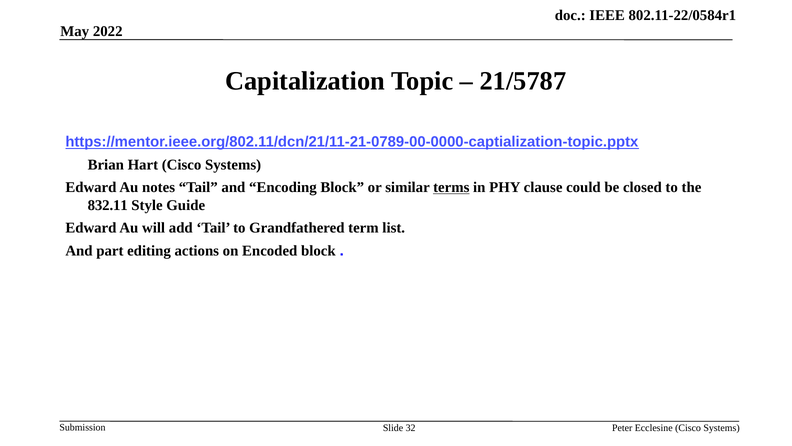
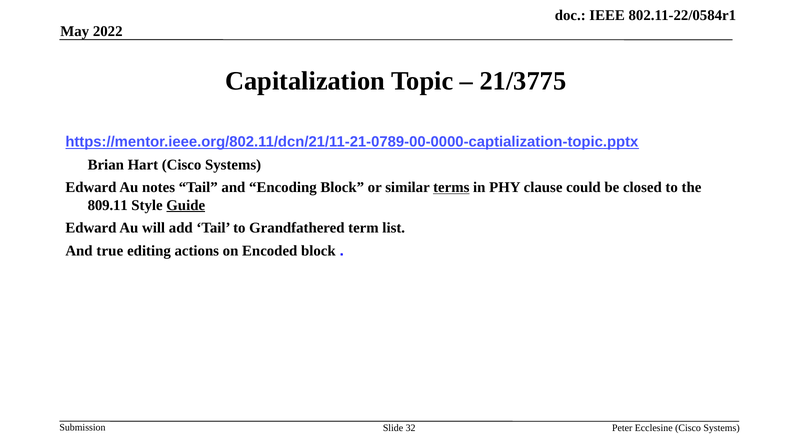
21/5787: 21/5787 -> 21/3775 (523, 81)
832.11: 832.11 -> 809.11 (108, 205)
Guide underline: none -> present (186, 205)
part: part -> true (110, 251)
